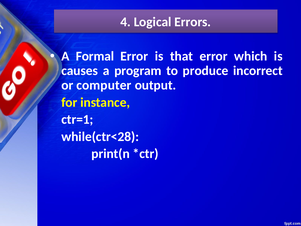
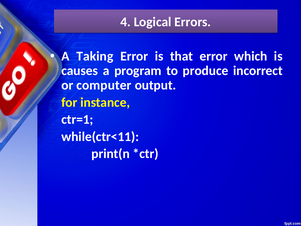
Formal: Formal -> Taking (95, 56)
while(ctr<28: while(ctr<28 -> while(ctr<11 (100, 137)
